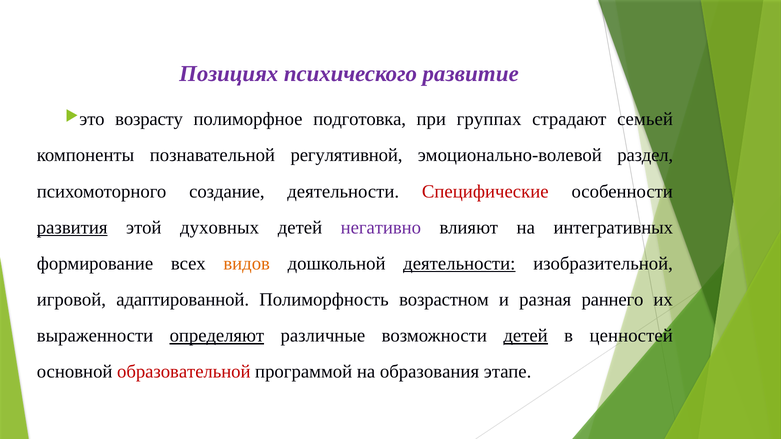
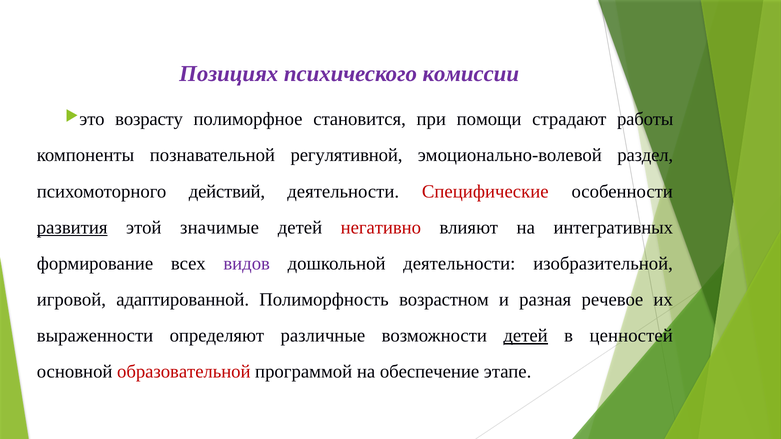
развитие: развитие -> комиссии (471, 74)
подготовка: подготовка -> становится (360, 119)
группах: группах -> помощи (489, 119)
семьей: семьей -> работы (645, 119)
создание: создание -> действий (227, 191)
духовных: духовных -> значимые (220, 228)
негативно colour: purple -> red (381, 228)
видов colour: orange -> purple (247, 264)
деятельности underline: present -> none (459, 264)
раннего: раннего -> речевое (612, 300)
определяют underline: present -> none (217, 336)
образования: образования -> обеспечение (430, 372)
